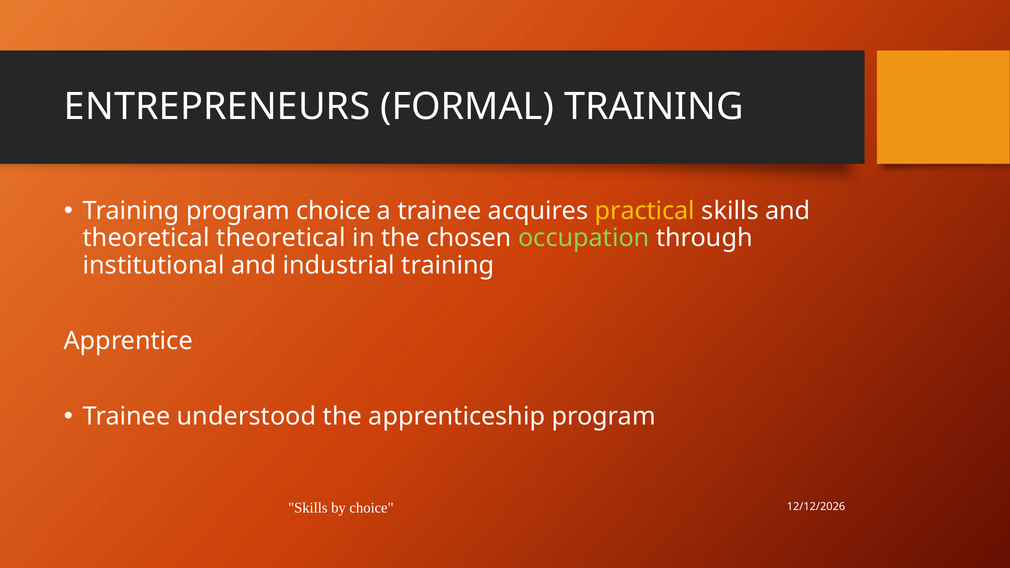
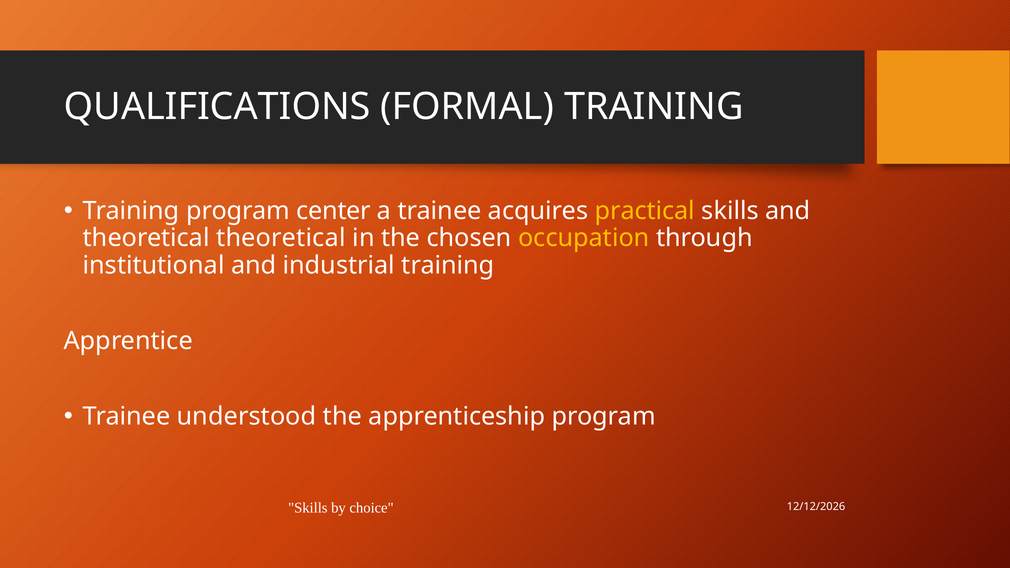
ENTREPRENEURS: ENTREPRENEURS -> QUALIFICATIONS (217, 107)
program choice: choice -> center (334, 211)
occupation colour: light green -> yellow (584, 238)
